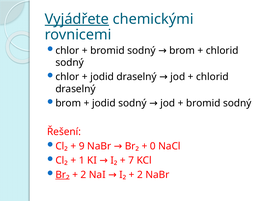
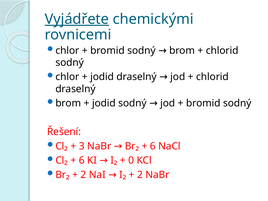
9: 9 -> 3 (82, 146)
0: 0 -> 6 (153, 146)
1: 1 -> 6 (82, 160)
7: 7 -> 0 (131, 160)
Br₂ underline: present -> none (63, 175)
